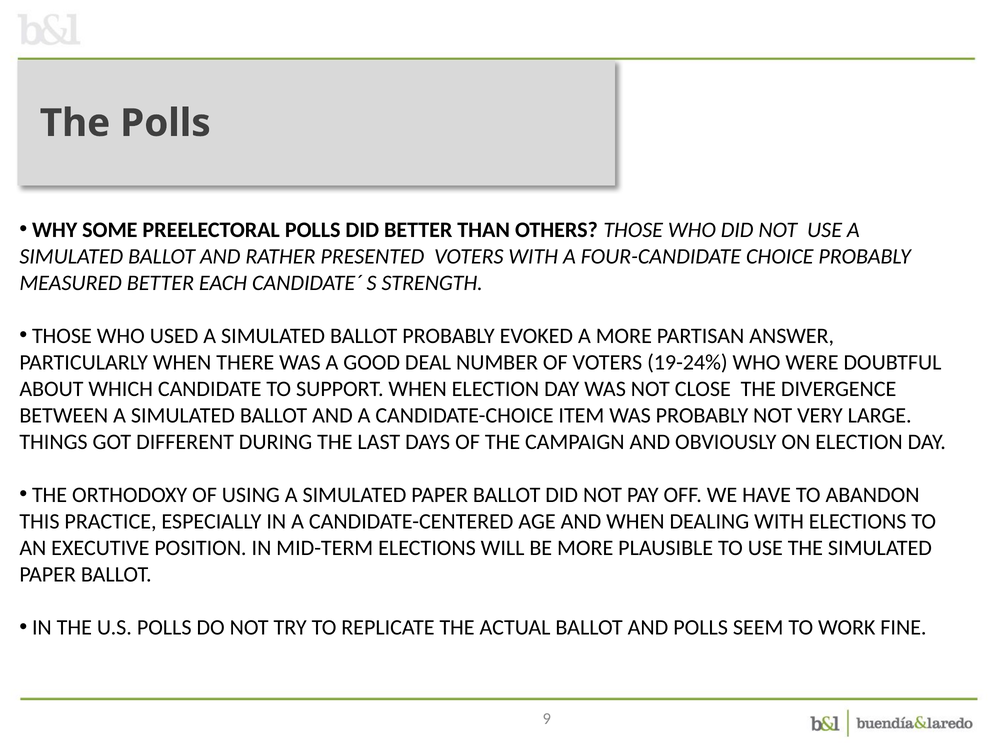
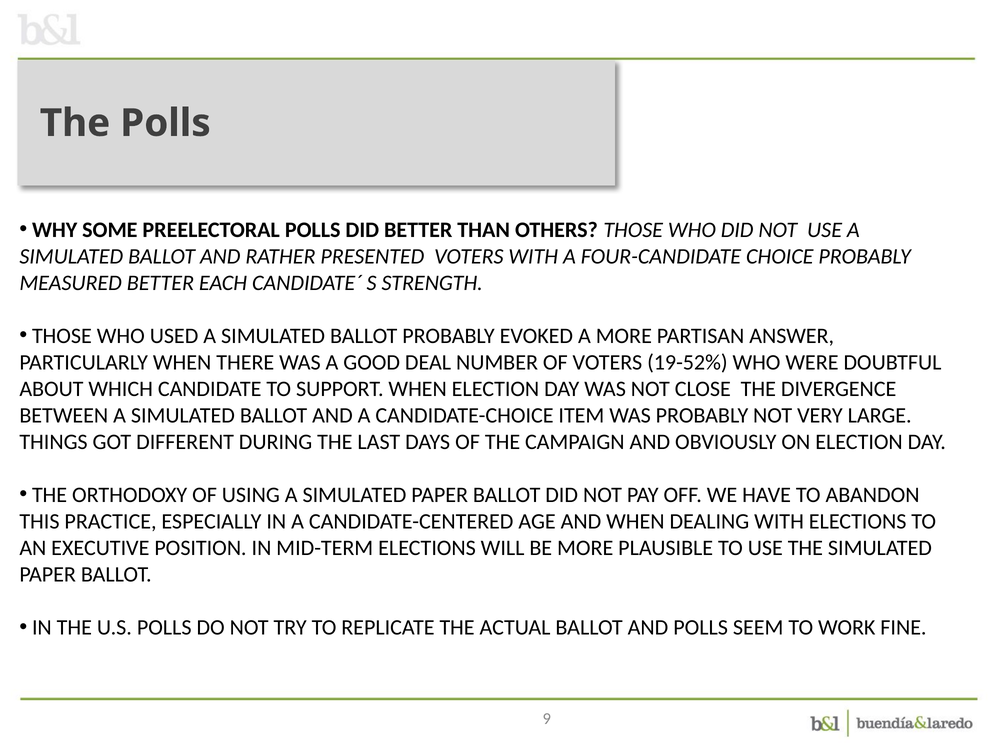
19-24%: 19-24% -> 19-52% (687, 363)
